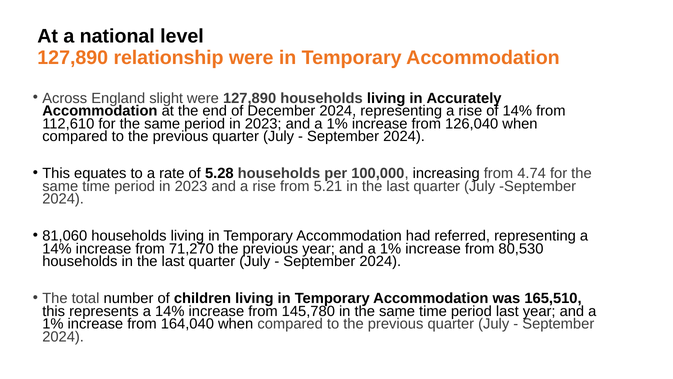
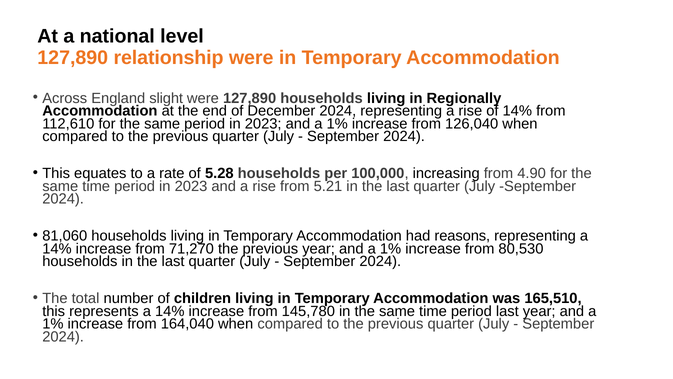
Accurately: Accurately -> Regionally (464, 98)
4.74: 4.74 -> 4.90 (532, 173)
referred: referred -> reasons (462, 236)
